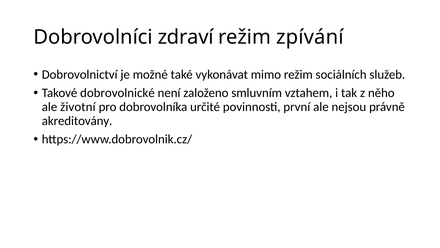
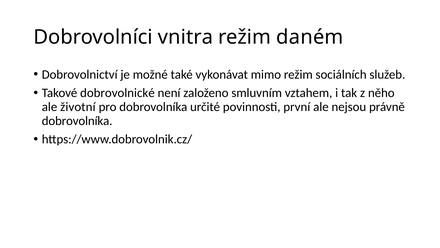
zdraví: zdraví -> vnitra (186, 37)
zpívání: zpívání -> daném (310, 37)
akreditovány: akreditovány -> dobrovolníka (77, 121)
